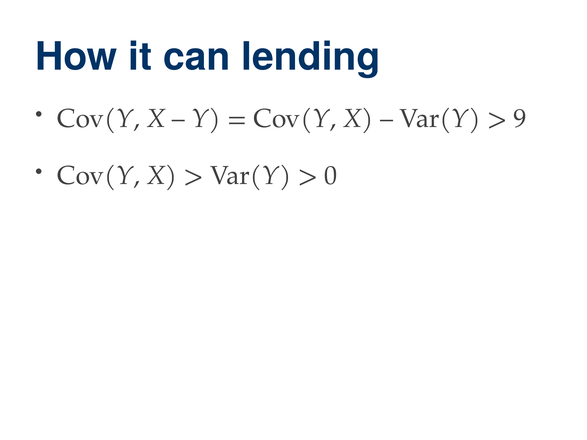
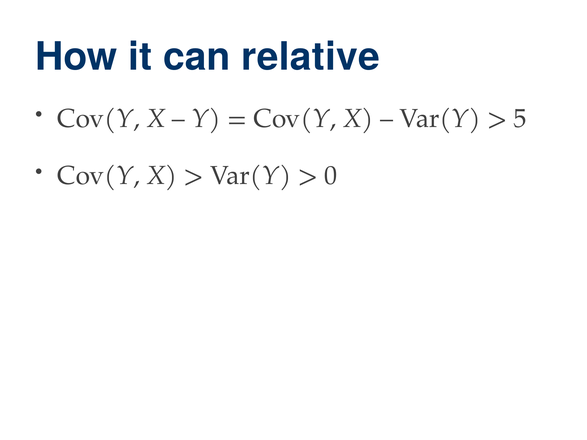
lending: lending -> relative (311, 57)
9: 9 -> 5 (520, 118)
